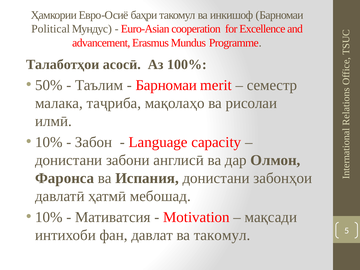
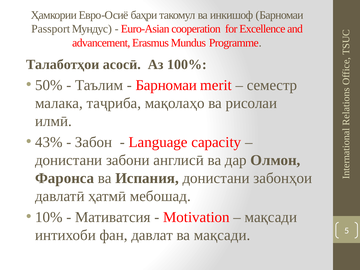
Political: Political -> Passport (51, 29)
10%: 10% -> 43% (49, 142)
ва такомул: такомул -> мақсади (222, 235)
